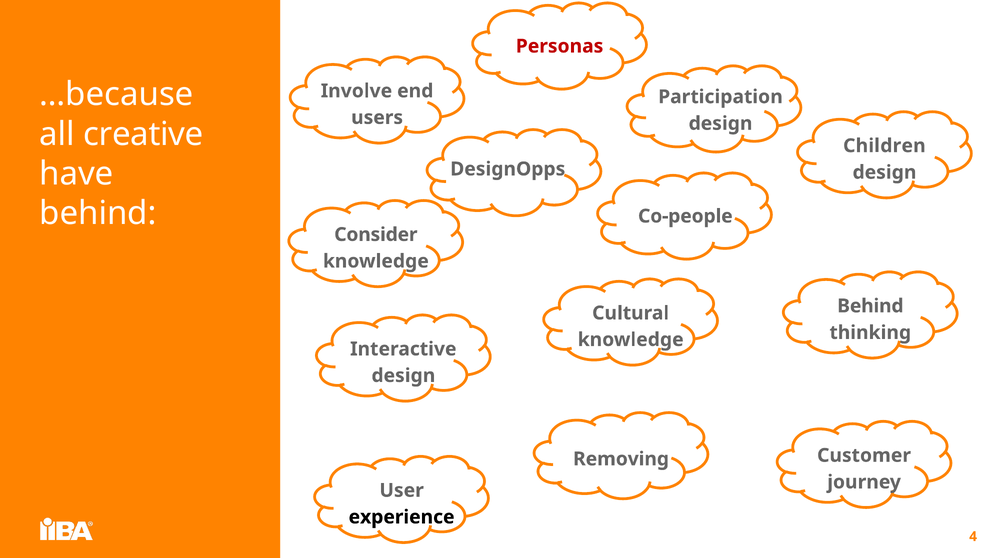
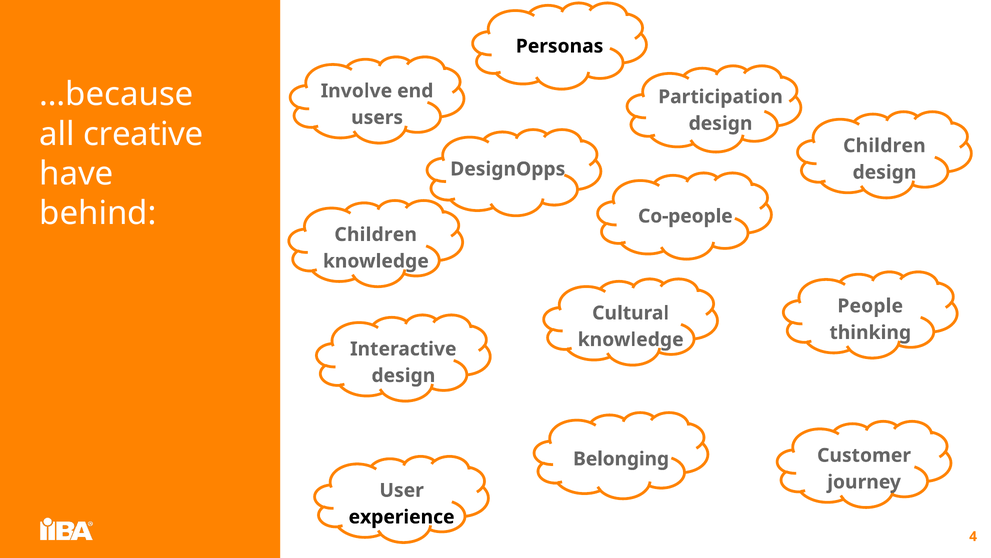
Personas colour: red -> black (560, 46)
Consider: Consider -> Children (376, 234)
Behind: Behind -> People (870, 306)
Removing: Removing -> Belonging (621, 459)
